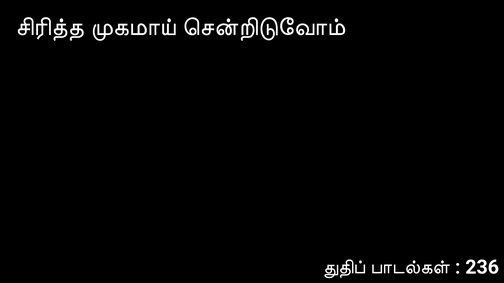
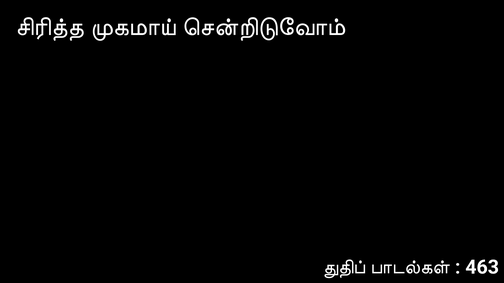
236: 236 -> 463 (482, 268)
